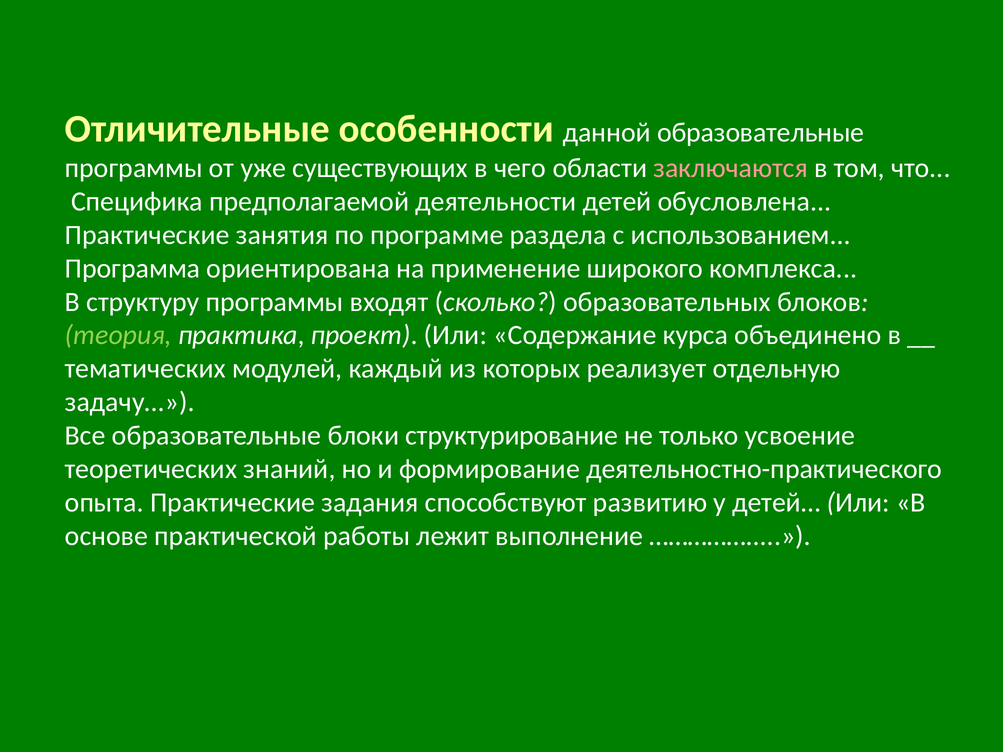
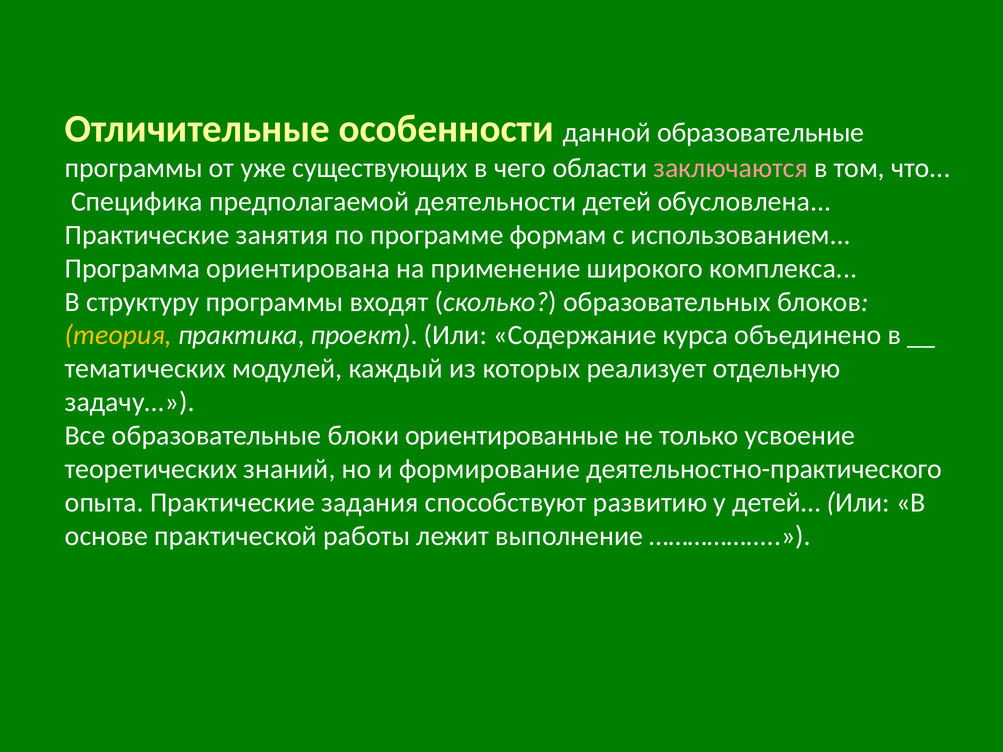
раздела: раздела -> формам (558, 235)
теория colour: light green -> yellow (118, 335)
структурирование: структурирование -> ориентированные (512, 436)
